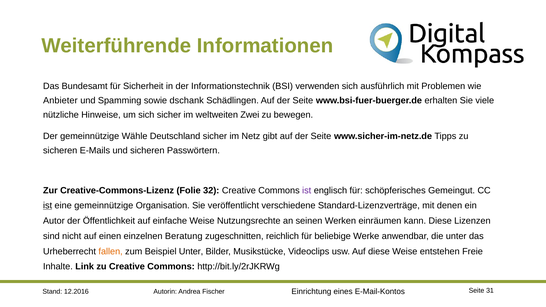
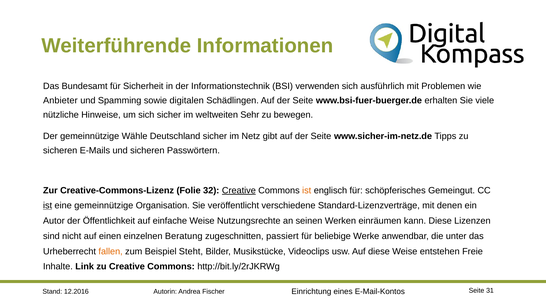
dschank: dschank -> digitalen (187, 100)
Zwei: Zwei -> Sehr (250, 115)
Creative underline: none -> present (239, 190)
ist colour: purple -> orange (307, 190)
reichlich: reichlich -> passiert (282, 236)
Beispiel Unter: Unter -> Steht (191, 251)
